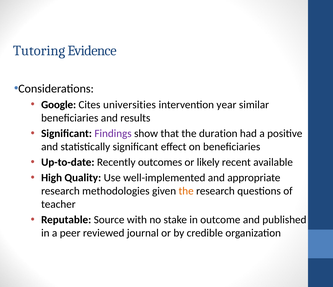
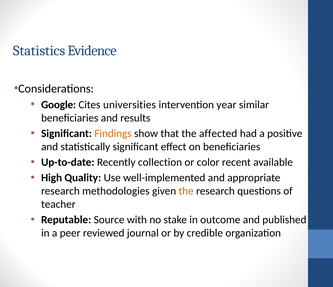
Tutoring: Tutoring -> Statistics (39, 51)
Findings colour: purple -> orange (113, 134)
duration: duration -> affected (218, 134)
outcomes: outcomes -> collection (160, 163)
likely: likely -> color (208, 163)
